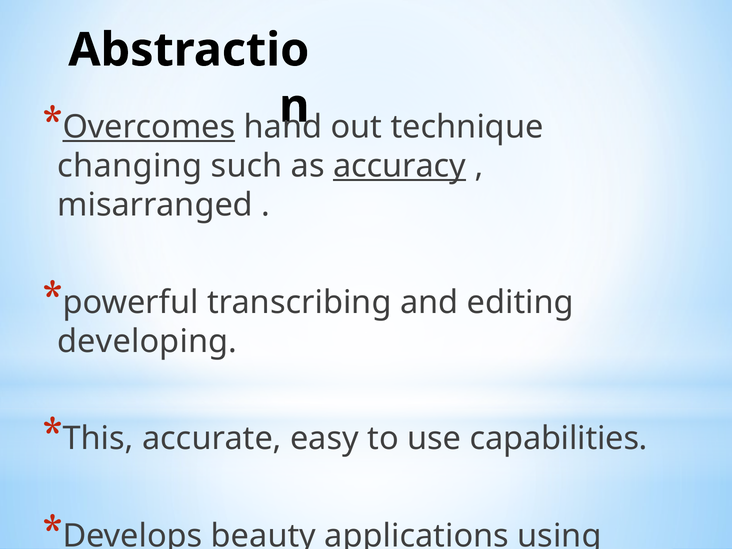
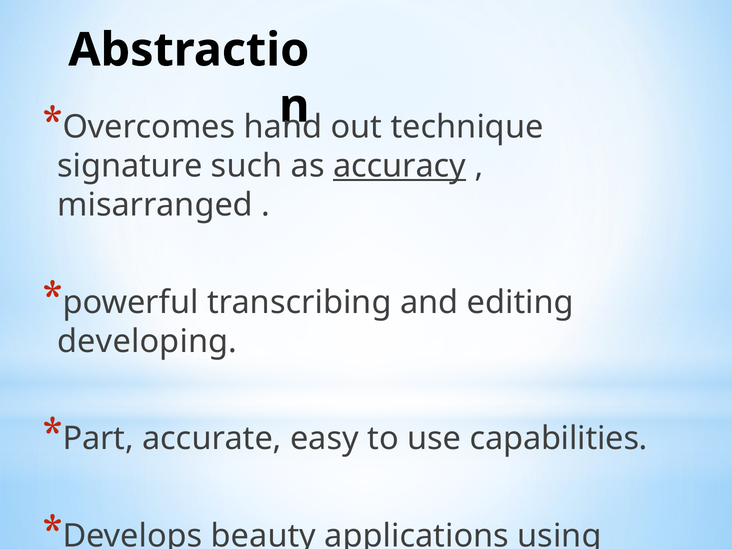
Overcomes underline: present -> none (149, 127)
changing: changing -> signature (130, 166)
This: This -> Part (98, 439)
